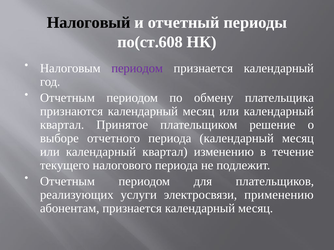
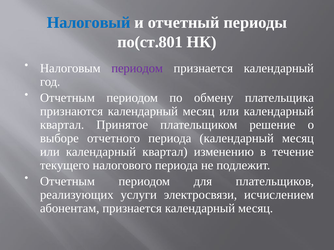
Налоговый colour: black -> blue (89, 23)
по(ст.608: по(ст.608 -> по(ст.801 (150, 42)
применению: применению -> исчислением (279, 195)
